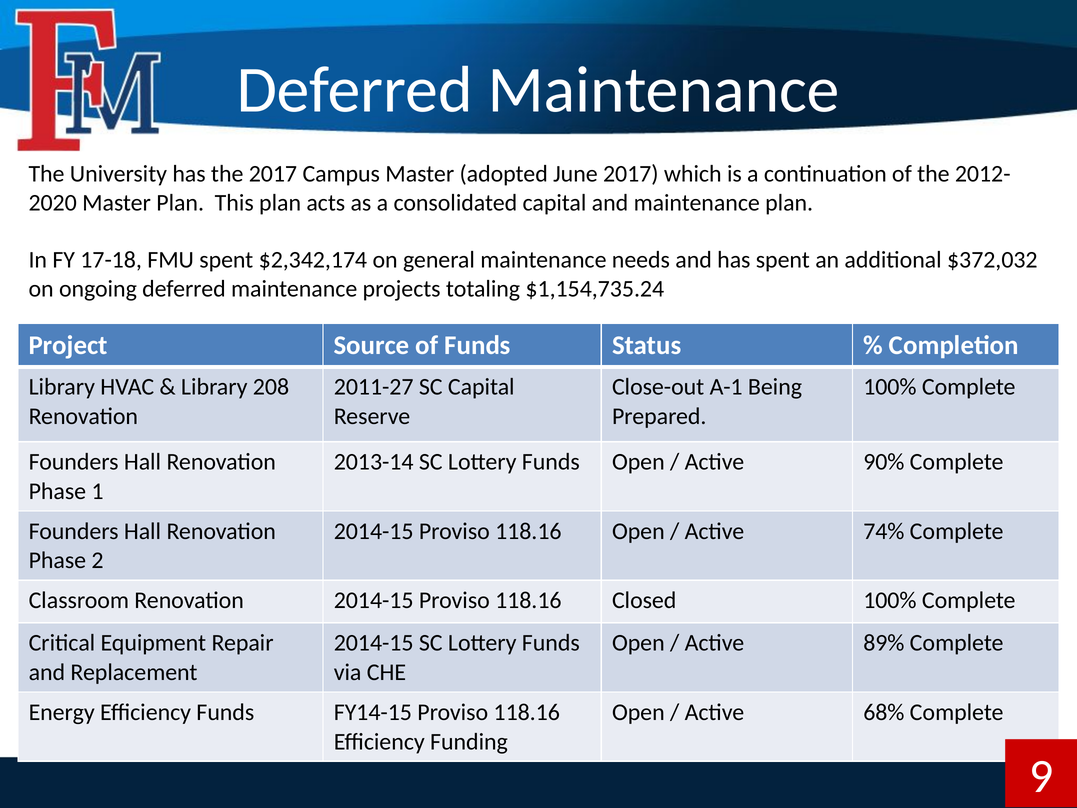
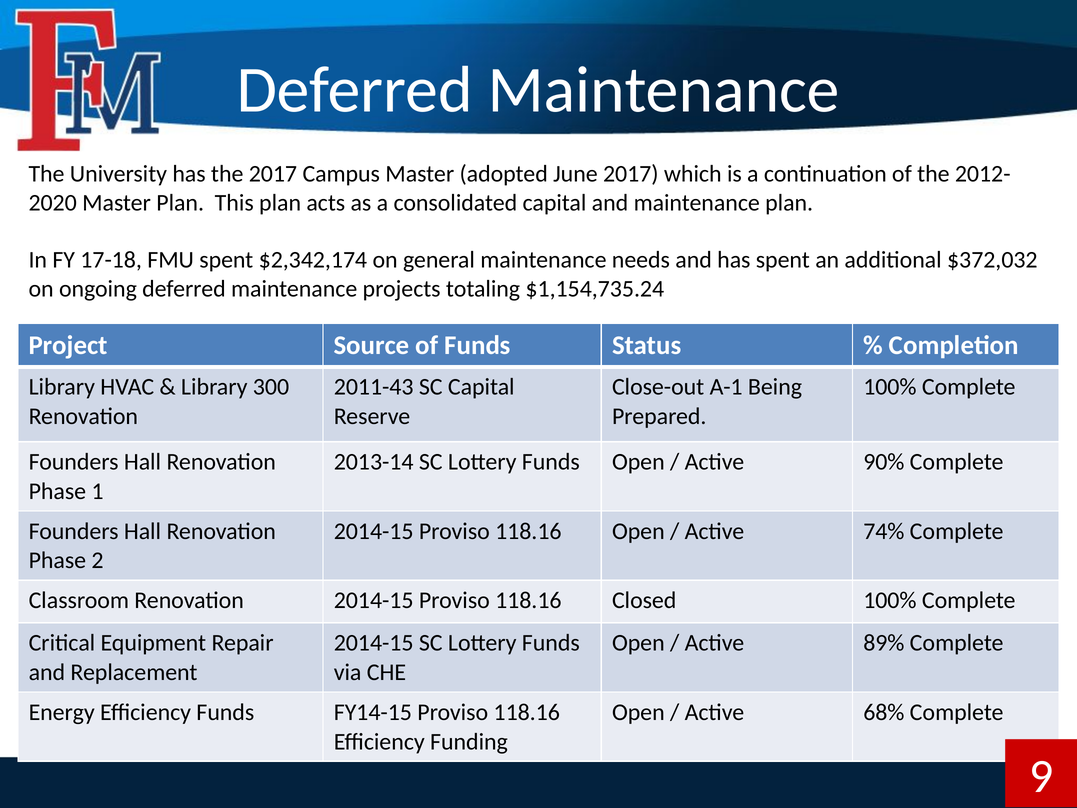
208: 208 -> 300 (271, 387)
2011-27: 2011-27 -> 2011-43 (374, 387)
